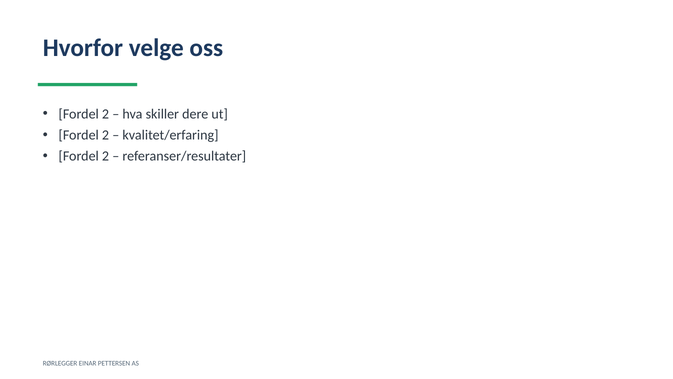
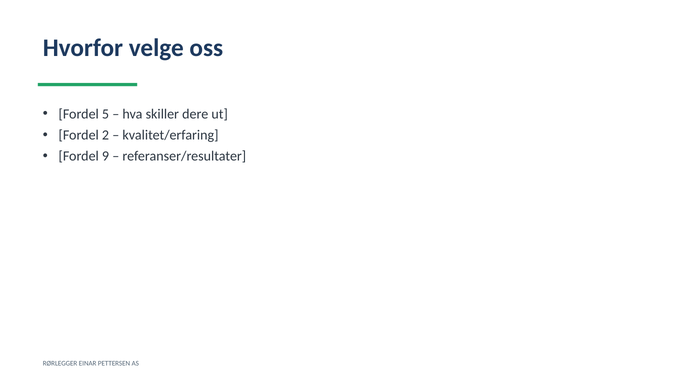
2: 2 -> 5 (106, 114)
2: 2 -> 9 (106, 156)
